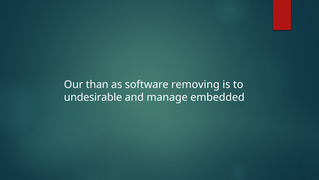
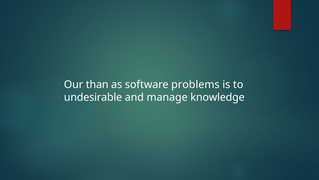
removing: removing -> problems (195, 84)
embedded: embedded -> knowledge (218, 97)
